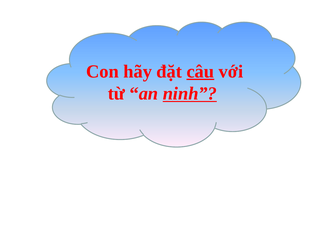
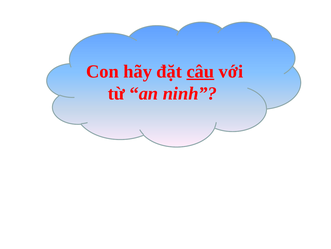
ninh underline: present -> none (190, 93)
